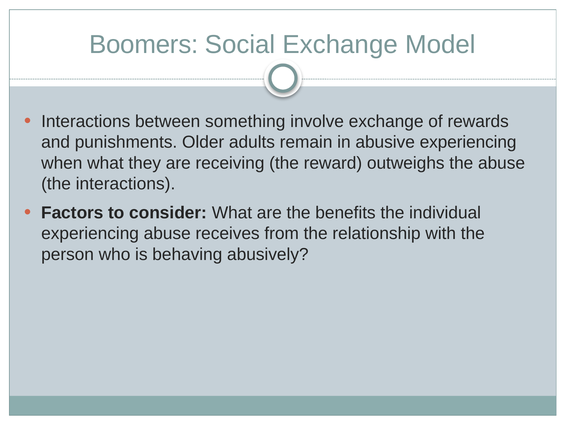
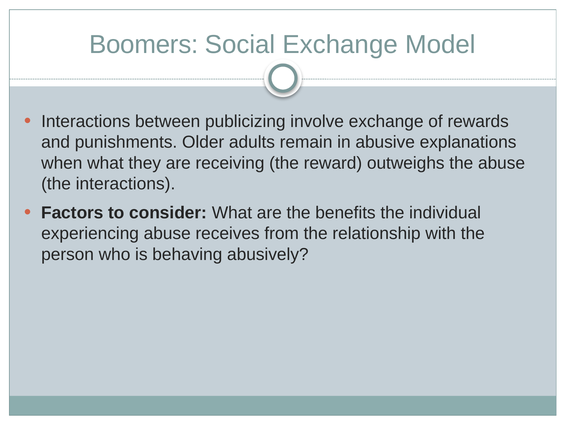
something: something -> publicizing (245, 121)
abusive experiencing: experiencing -> explanations (468, 142)
